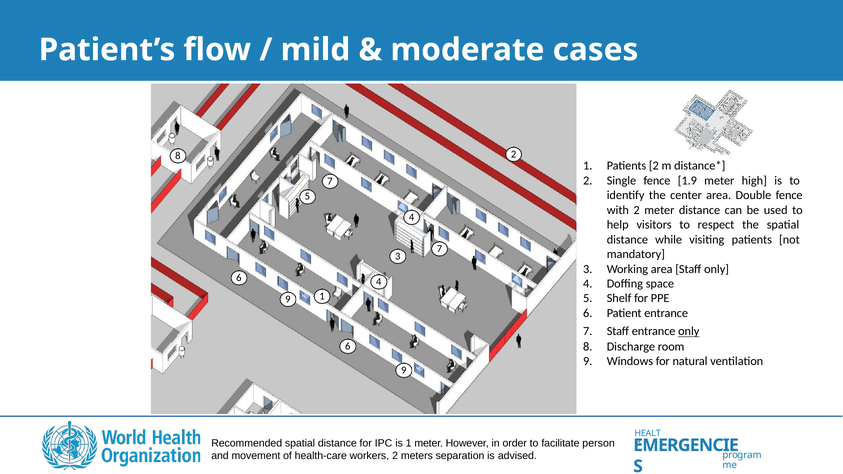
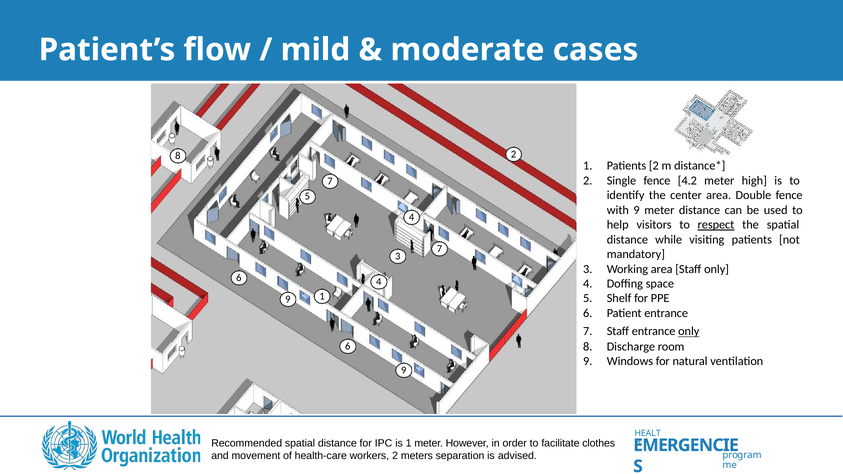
1.9: 1.9 -> 4.2 (687, 181)
with 2: 2 -> 9 (637, 210)
respect underline: none -> present (716, 225)
person: person -> clothes (599, 444)
